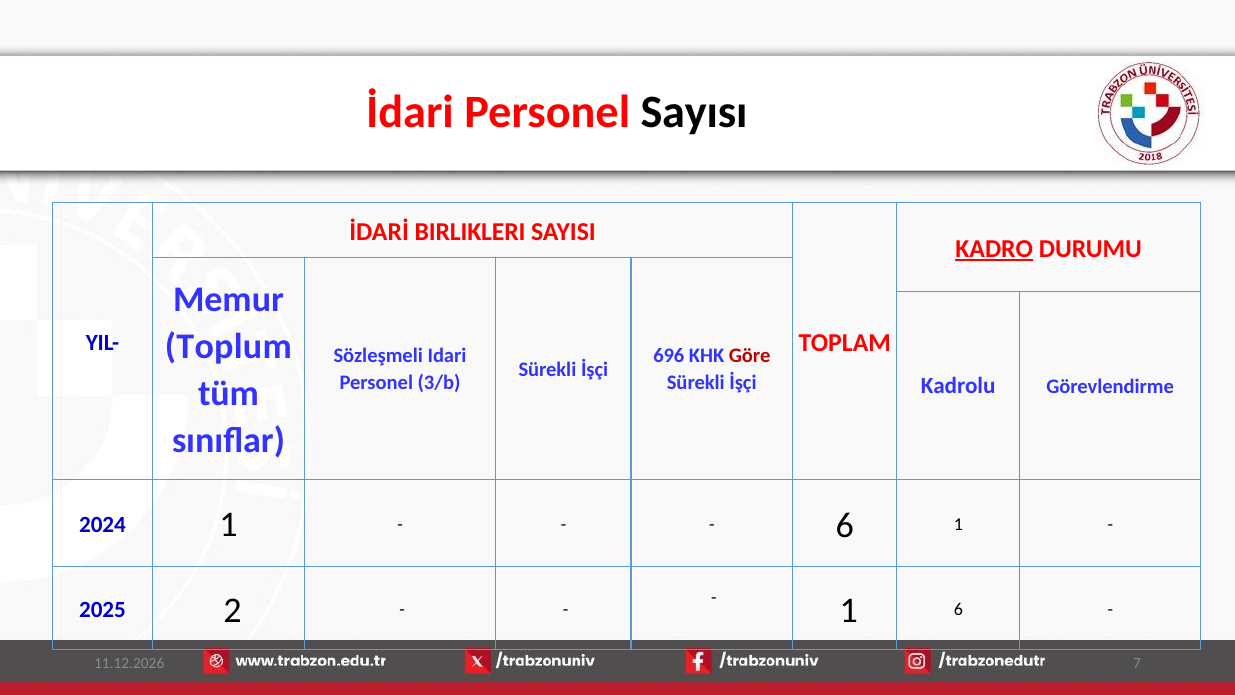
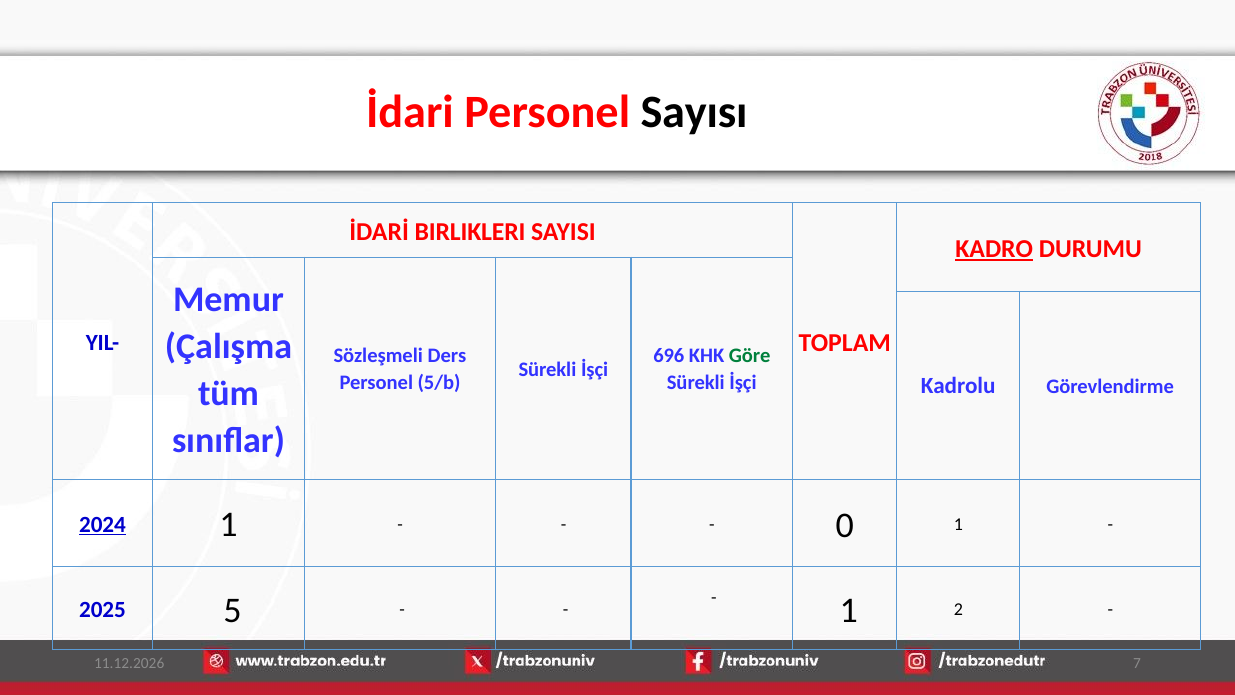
Toplum: Toplum -> Çalışma (229, 347)
Göre colour: red -> green (750, 356)
Idari: Idari -> Ders (447, 356)
3/b: 3/b -> 5/b (439, 383)
2024 underline: none -> present (102, 524)
6: 6 -> 0 (845, 525)
1 6: 6 -> 2 (958, 609)
2: 2 -> 5 (233, 610)
